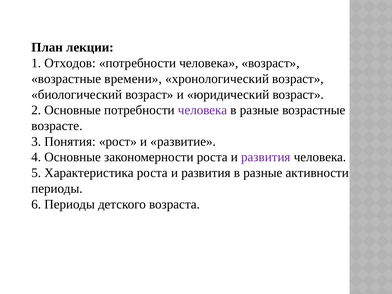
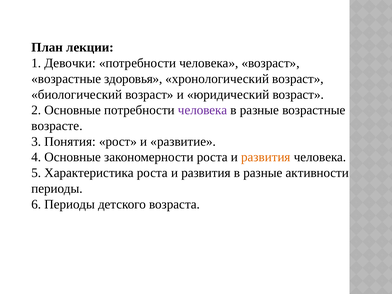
Отходов: Отходов -> Девочки (70, 63)
времени: времени -> здоровья (133, 79)
развития colour: purple -> orange (266, 157)
